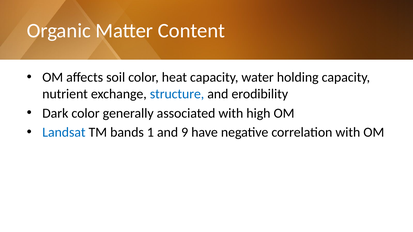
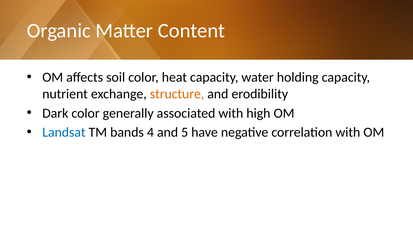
structure colour: blue -> orange (177, 94)
1: 1 -> 4 (150, 133)
9: 9 -> 5 (185, 133)
